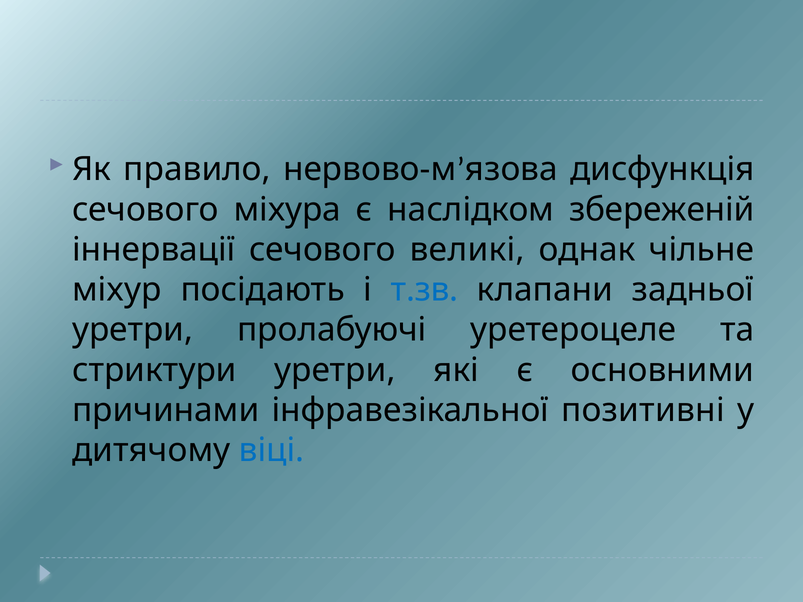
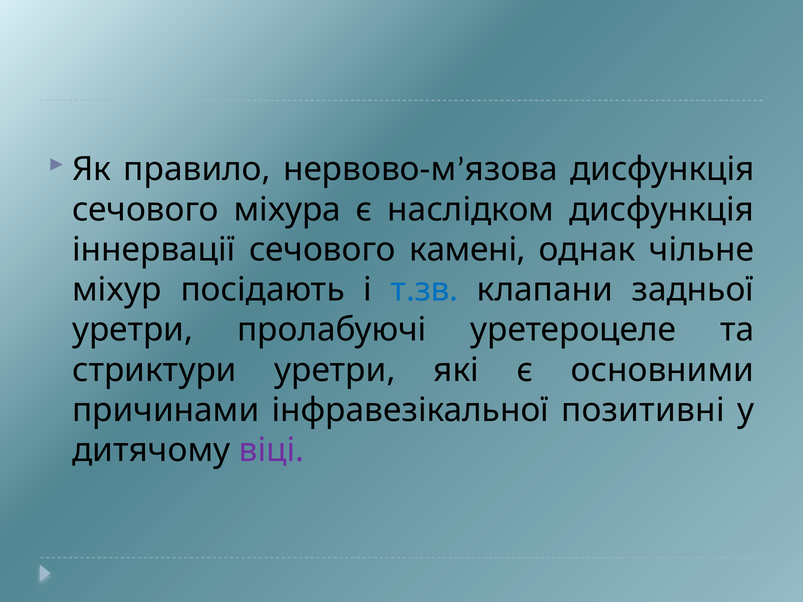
наслідком збереженій: збереженій -> дисфункція (662, 210)
великі: великі -> камені (468, 250)
віці colour: blue -> purple (272, 450)
